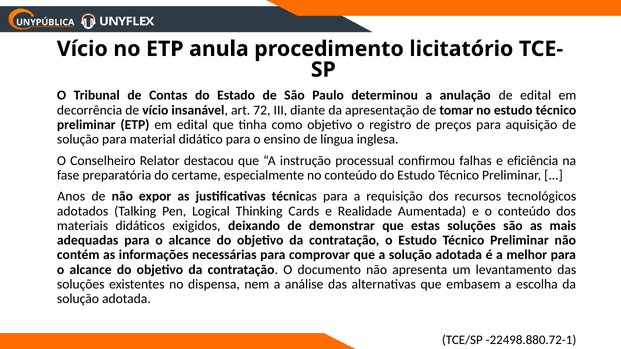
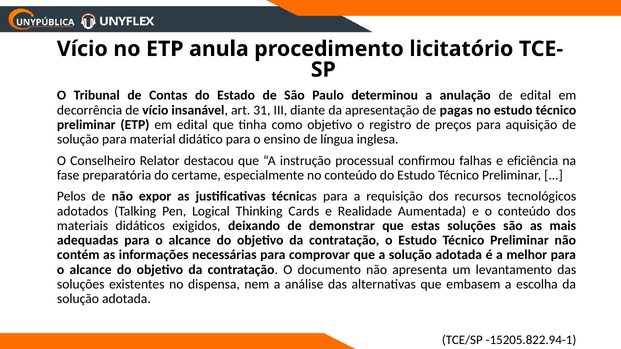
72: 72 -> 31 (262, 110)
tomar: tomar -> pagas (456, 110)
Anos: Anos -> Pelos (71, 197)
-22498.880.72-1: -22498.880.72-1 -> -15205.822.94-1 (531, 340)
